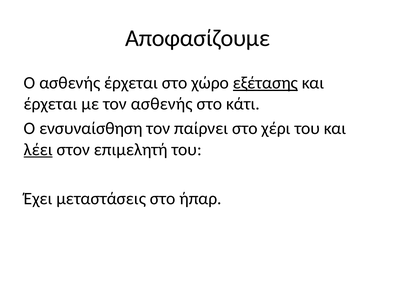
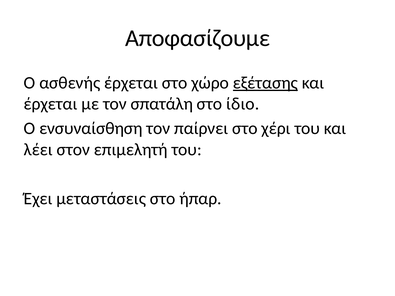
τον ασθενής: ασθενής -> σπατάλη (162, 104)
κάτι: κάτι -> ίδιο (243, 104)
λέει underline: present -> none (38, 150)
